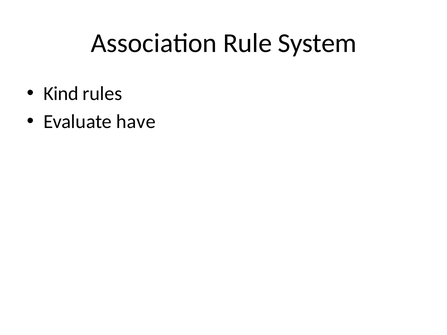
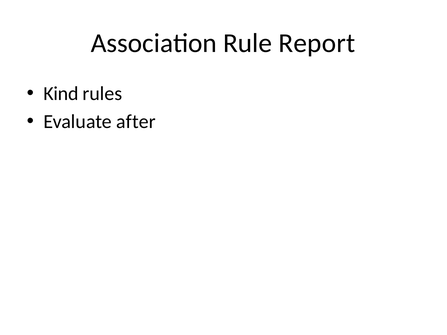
System: System -> Report (317, 43)
have: have -> after (136, 122)
